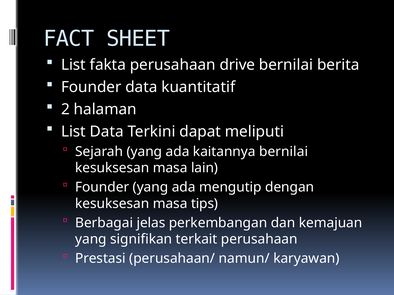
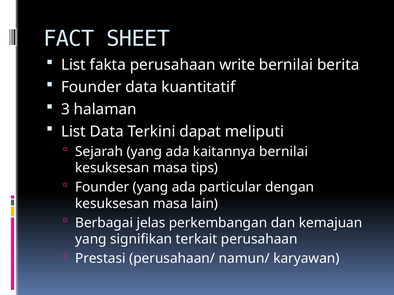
drive: drive -> write (237, 65)
2: 2 -> 3 (65, 109)
lain: lain -> tips (205, 168)
mengutip: mengutip -> particular (230, 188)
tips: tips -> lain (205, 204)
